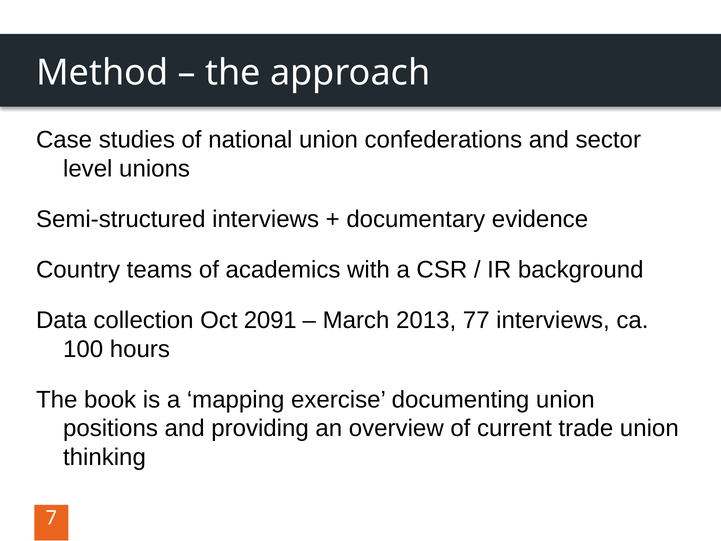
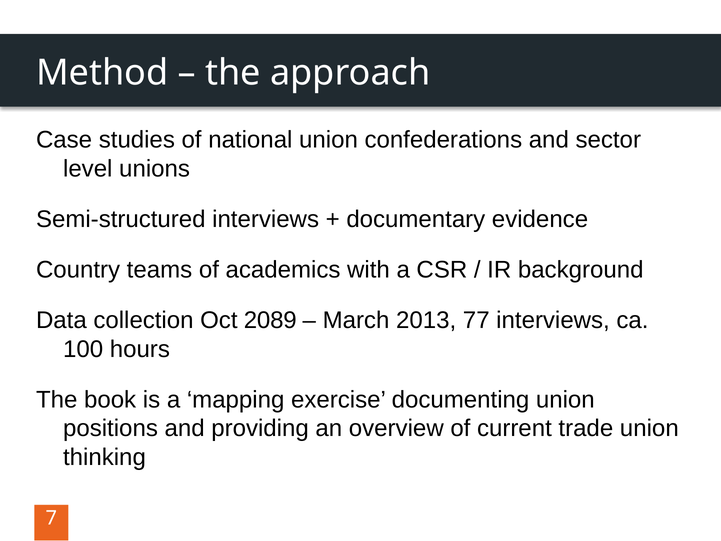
2091: 2091 -> 2089 (270, 320)
